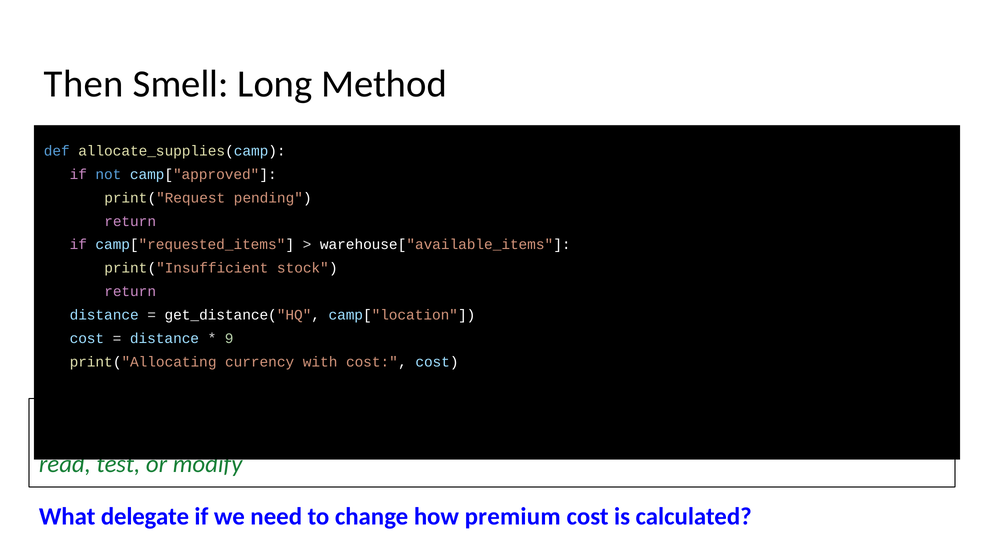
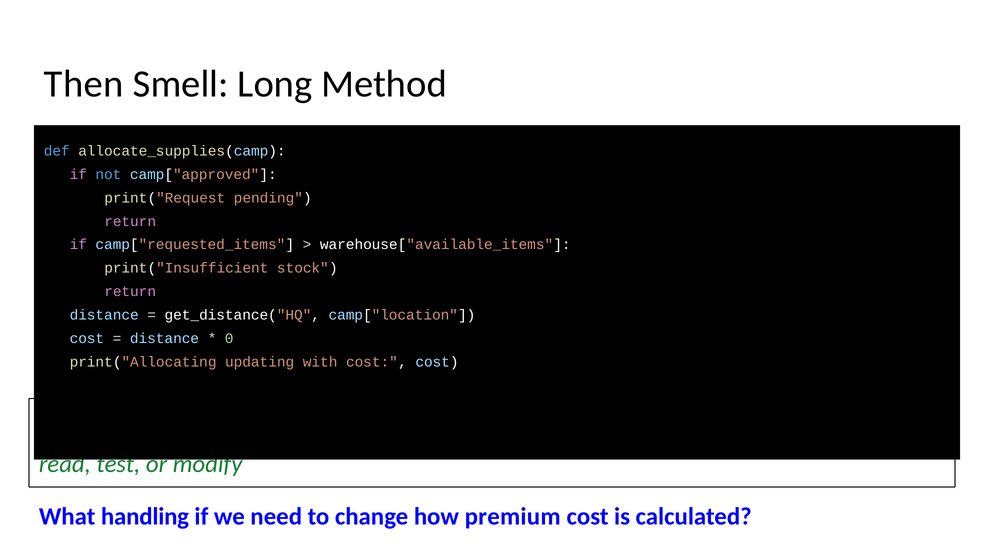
9: 9 -> 0 (229, 339)
currency: currency -> updating (260, 362)
delegate: delegate -> handling (145, 517)
